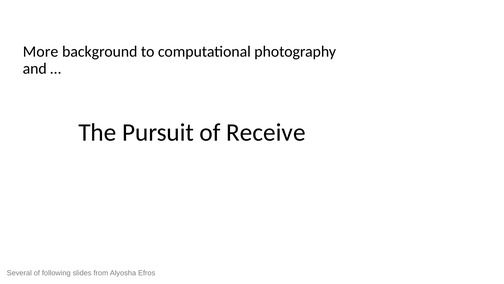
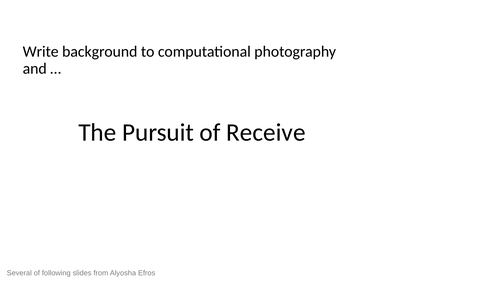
More: More -> Write (41, 51)
